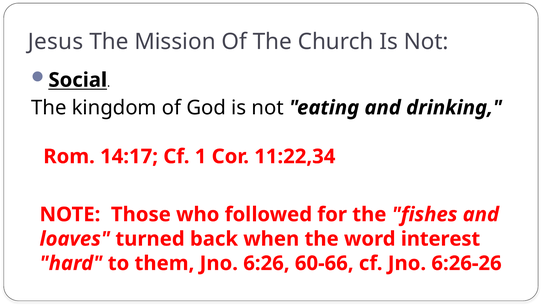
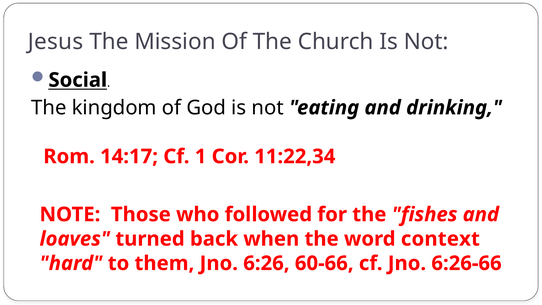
interest: interest -> context (440, 239)
6:26-26: 6:26-26 -> 6:26-66 (467, 263)
